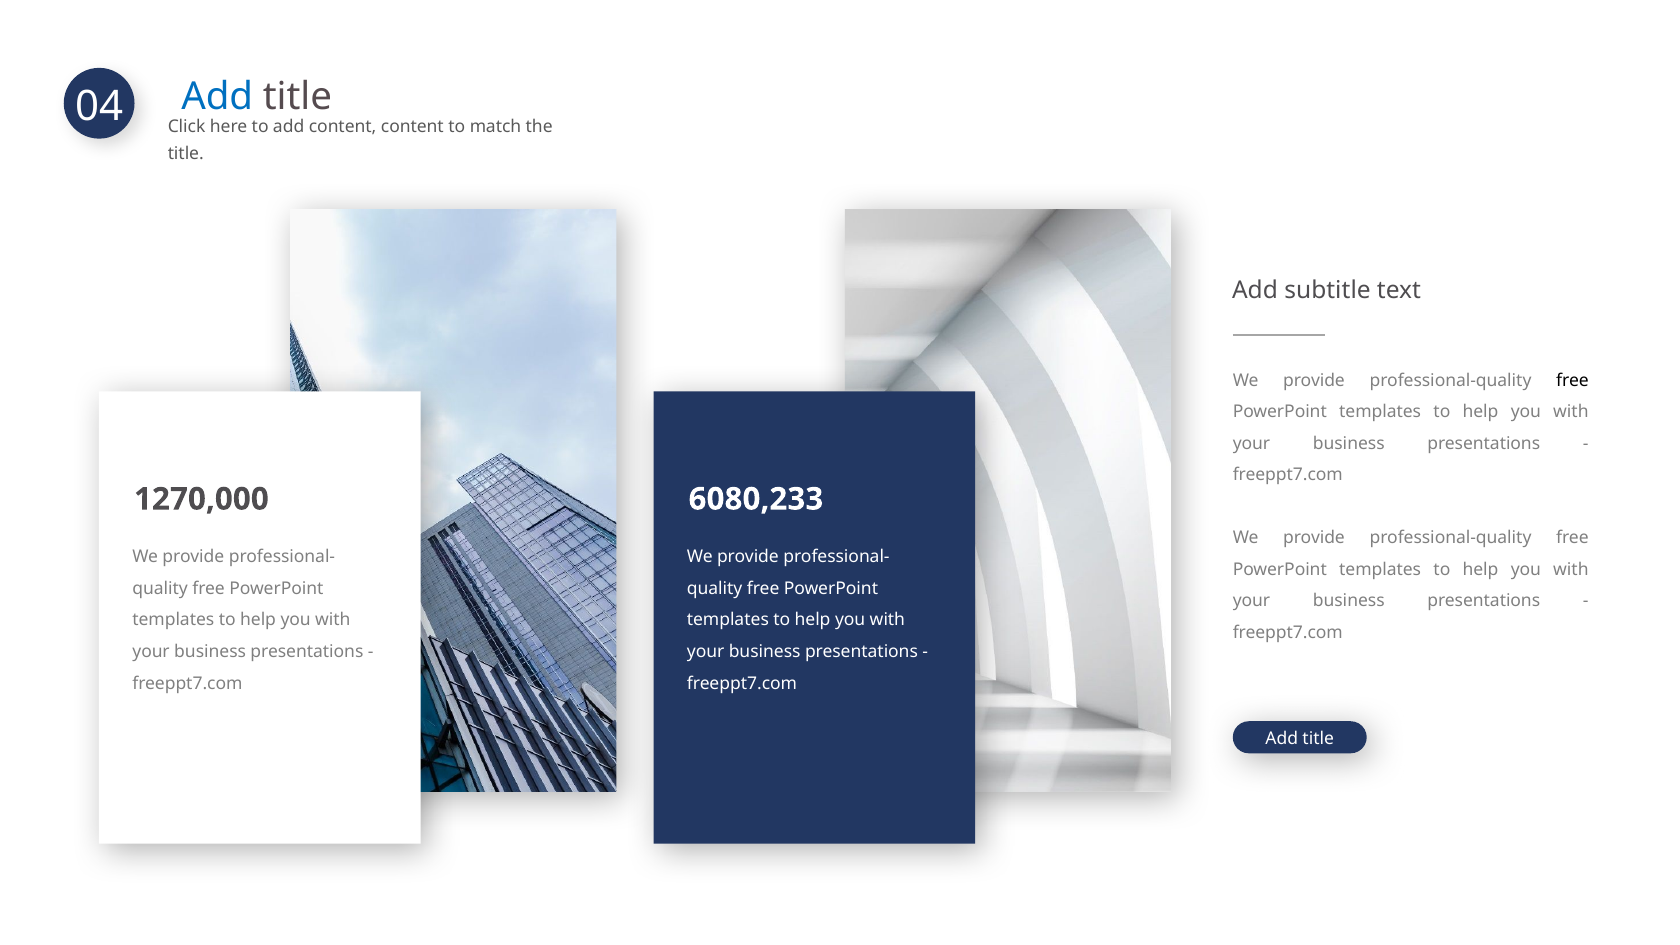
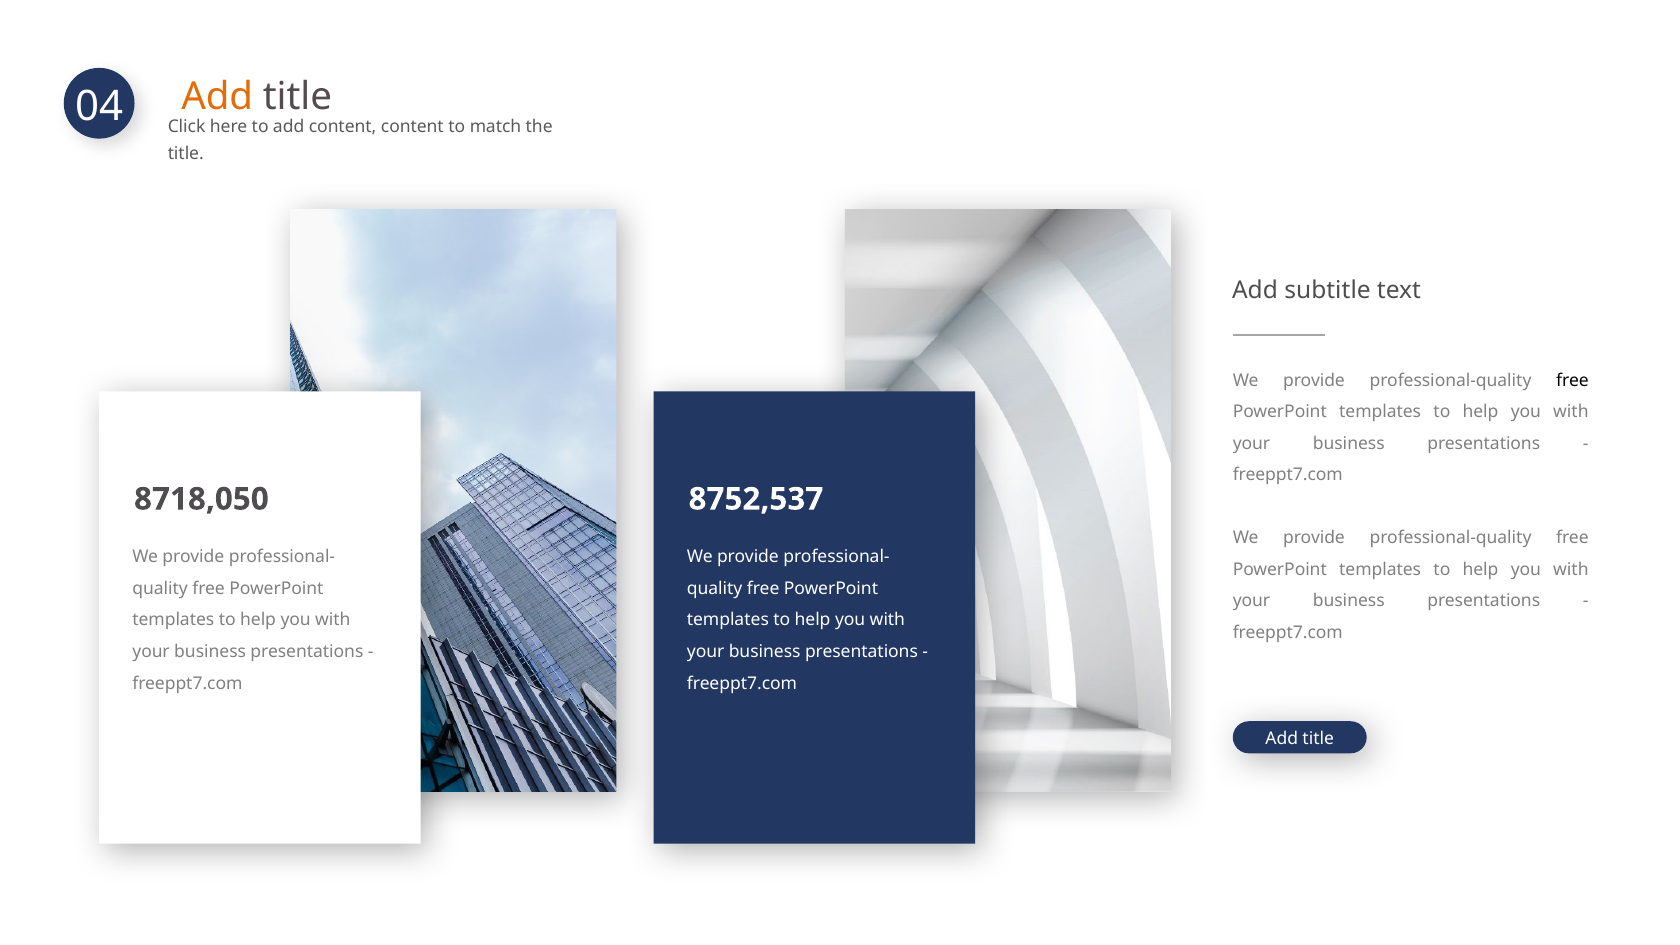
Add colour: blue -> orange (217, 97)
1270,000: 1270,000 -> 8718,050 (201, 499)
6080,233: 6080,233 -> 8752,537 (756, 499)
